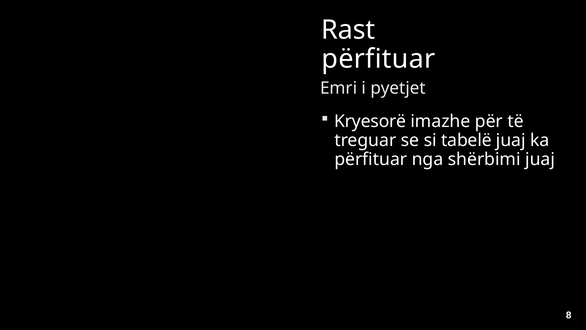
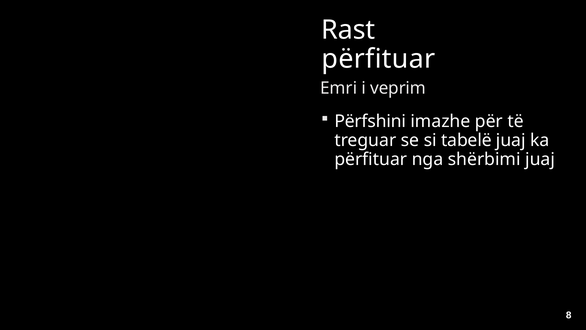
pyetjet: pyetjet -> veprim (398, 88)
Kryesorë: Kryesorë -> Përfshini (370, 121)
